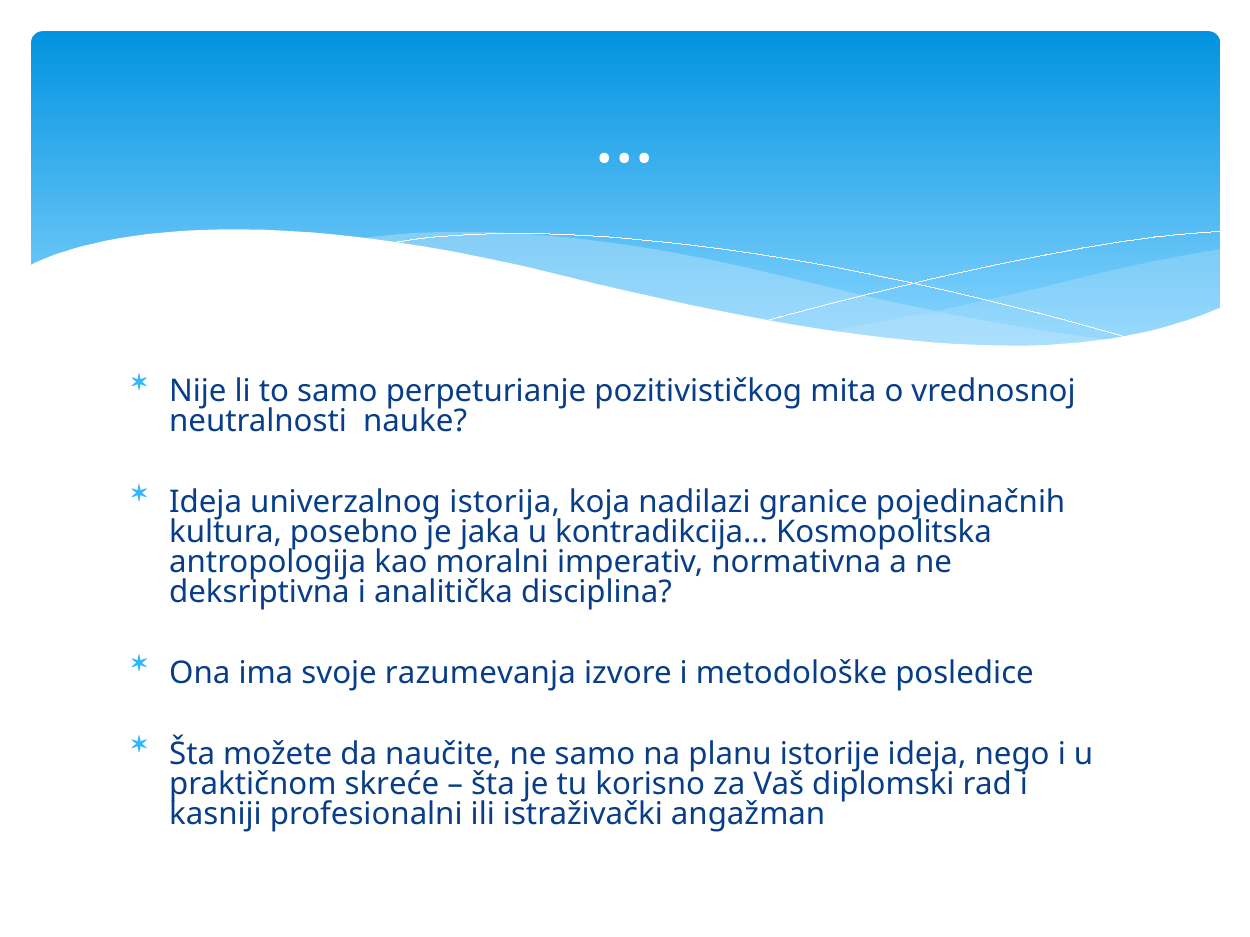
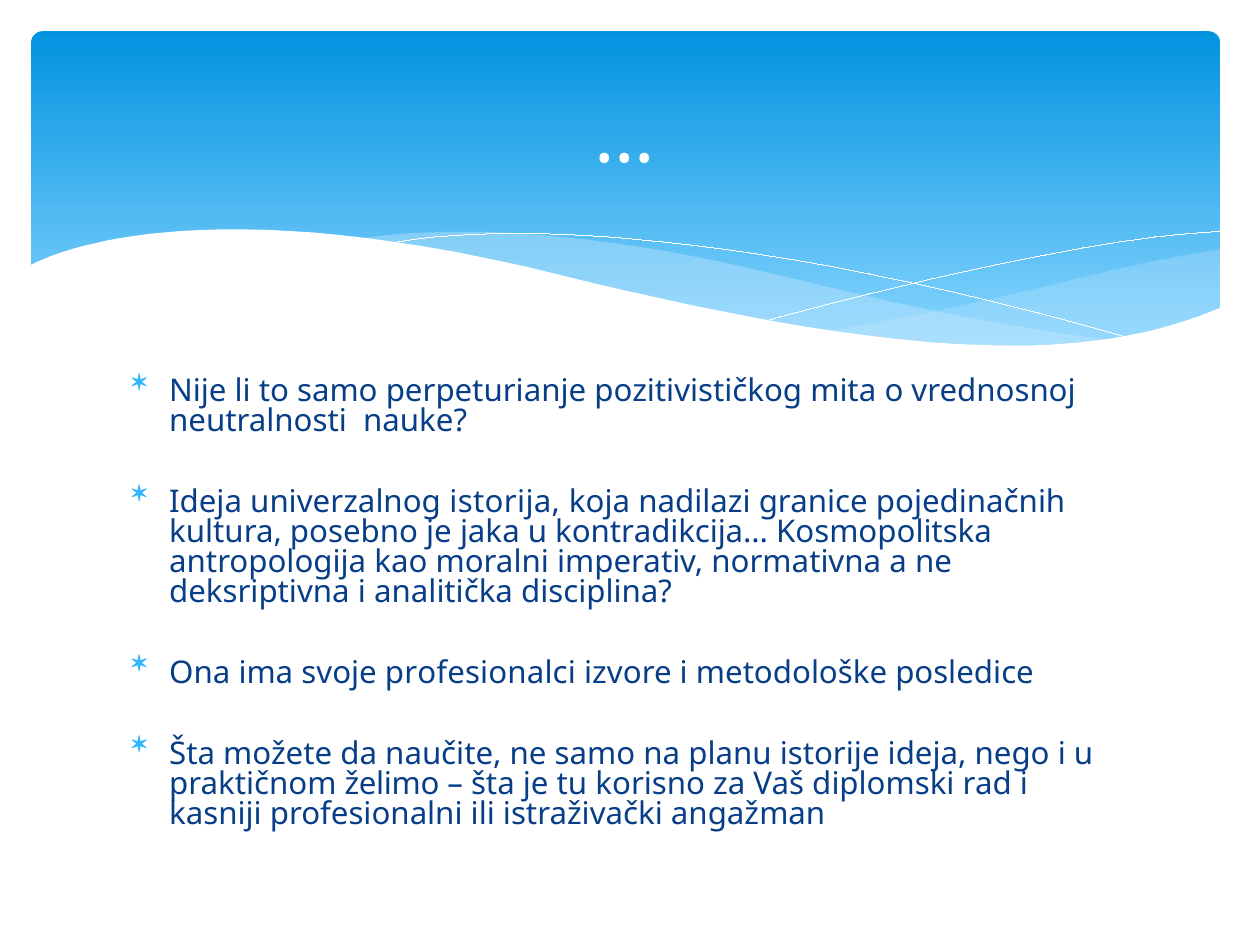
razumevanja: razumevanja -> profesionalci (480, 673)
skreće: skreće -> želimo (392, 784)
